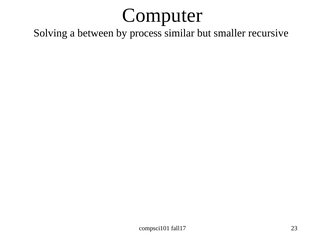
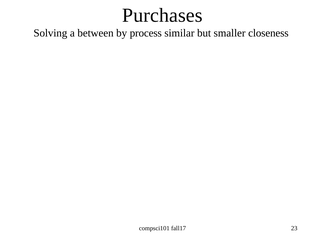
Computer: Computer -> Purchases (162, 15)
recursive: recursive -> closeness (268, 33)
